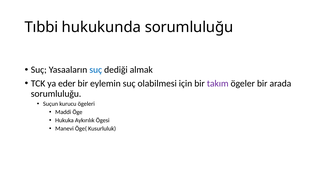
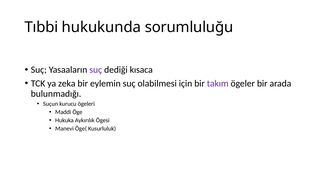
suç colour: blue -> purple (96, 70)
almak: almak -> kısaca (141, 70)
eder: eder -> zeka (67, 83)
sorumluluğu: sorumluluğu -> bulunmadığı (56, 94)
